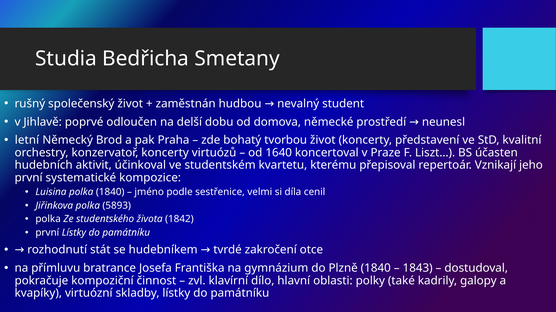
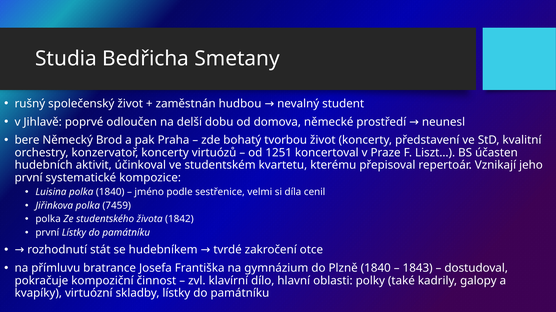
letní: letní -> bere (27, 140)
1640: 1640 -> 1251 (279, 153)
5893: 5893 -> 7459 (117, 206)
